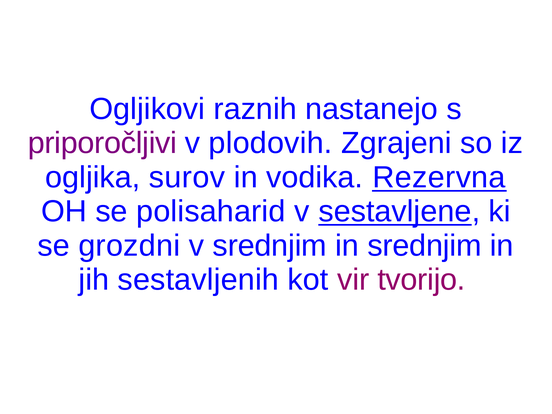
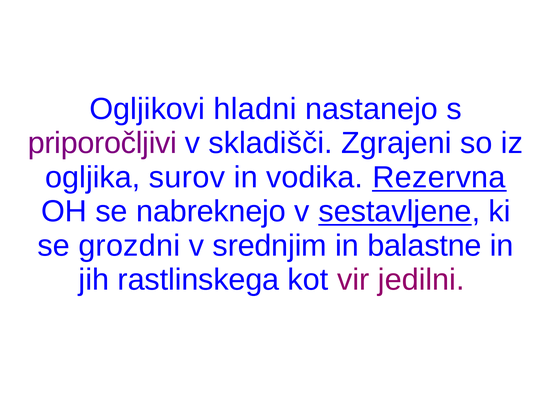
raznih: raznih -> hladni (255, 109)
plodovih: plodovih -> skladišči (271, 143)
polisaharid: polisaharid -> nabreknejo (211, 211)
in srednjim: srednjim -> balastne (424, 246)
sestavljenih: sestavljenih -> rastlinskega (198, 280)
tvorijo: tvorijo -> jedilni (421, 280)
